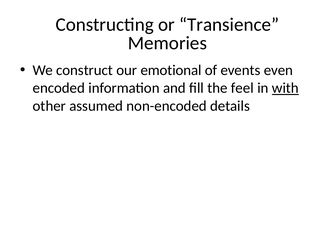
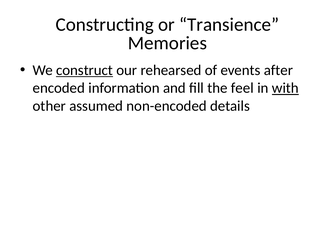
construct underline: none -> present (85, 70)
emotional: emotional -> rehearsed (171, 70)
even: even -> after (278, 70)
